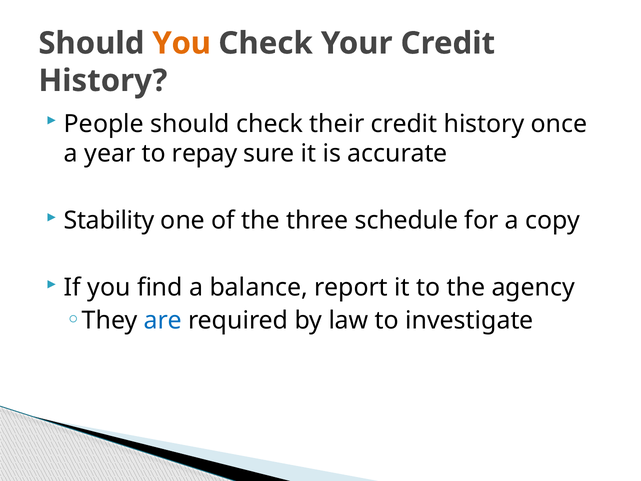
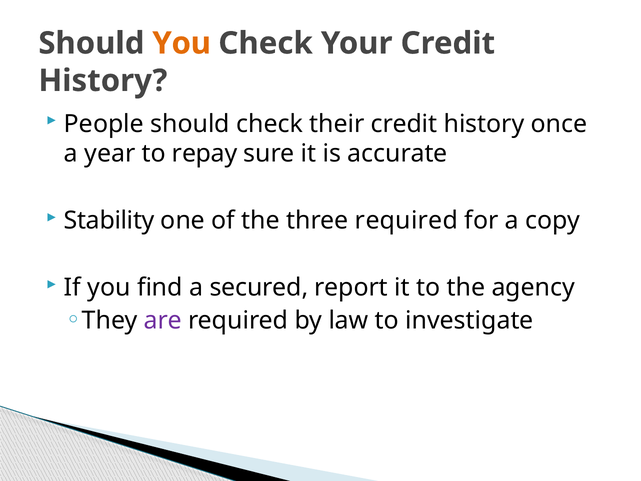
three schedule: schedule -> required (406, 221)
balance: balance -> secured (259, 288)
are colour: blue -> purple (163, 320)
